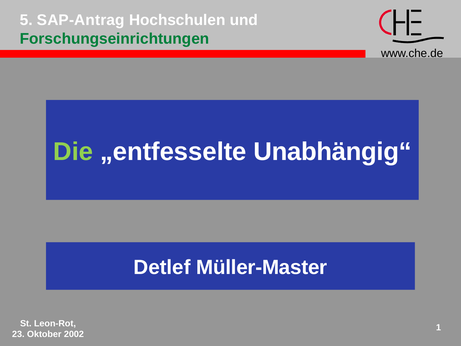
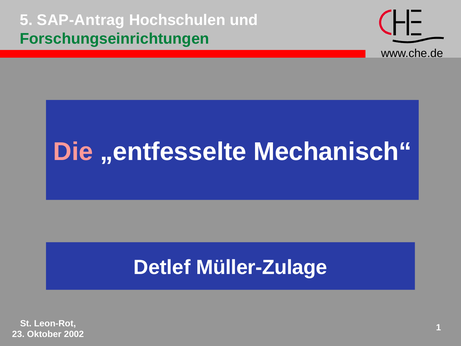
Die colour: light green -> pink (73, 152)
Unabhängig“: Unabhängig“ -> Mechanisch“ (333, 152)
Müller-Master: Müller-Master -> Müller-Zulage (262, 267)
